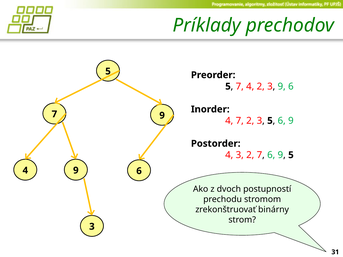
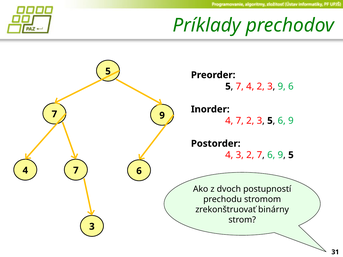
9: 9 -> 7 (76, 171)
